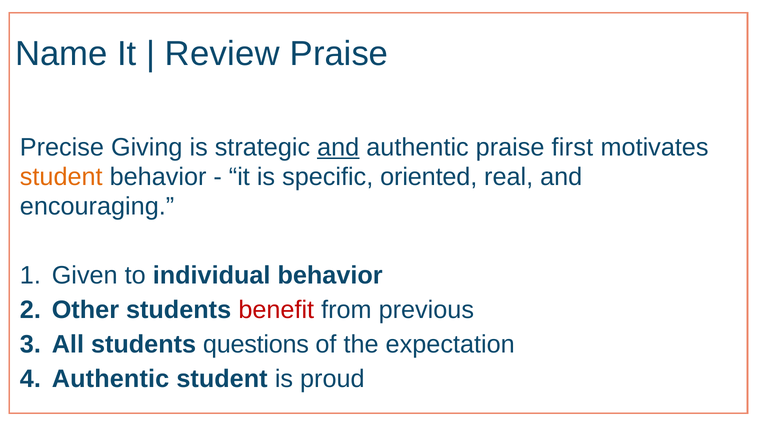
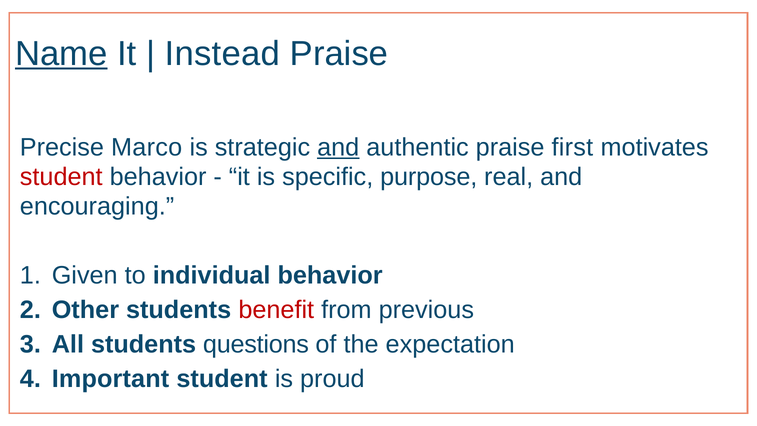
Name underline: none -> present (61, 54)
Review: Review -> Instead (222, 54)
Giving: Giving -> Marco (147, 147)
student colour: orange -> red (61, 177)
oriented: oriented -> purpose (429, 177)
Authentic: Authentic -> Important (111, 379)
